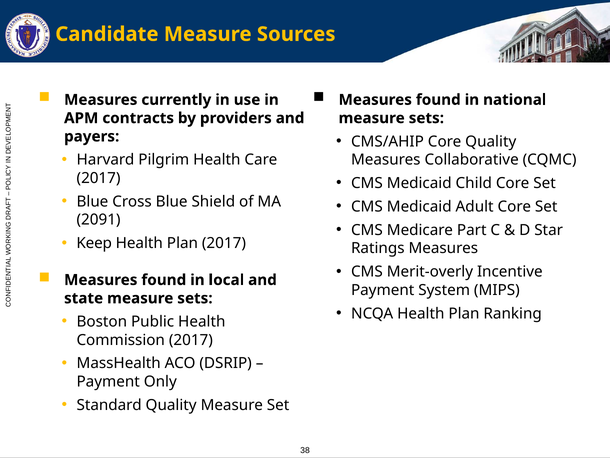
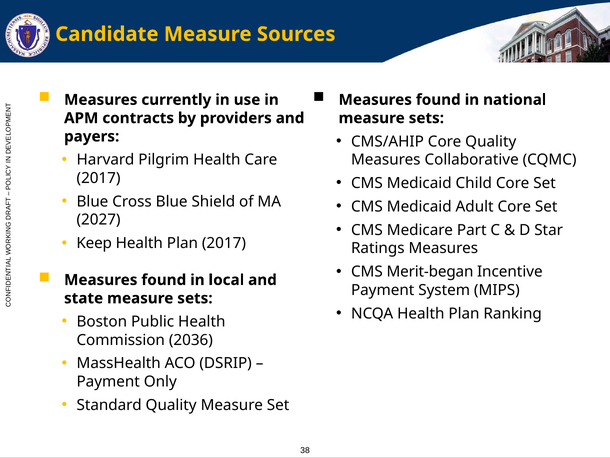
2091: 2091 -> 2027 (99, 220)
Merit-overly: Merit-overly -> Merit-began (430, 272)
Commission 2017: 2017 -> 2036 (191, 340)
